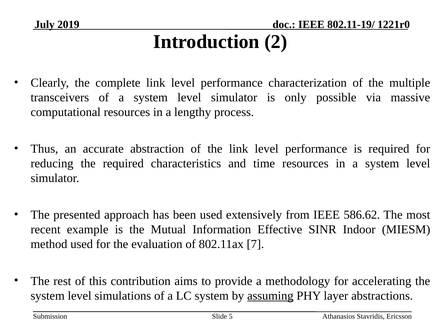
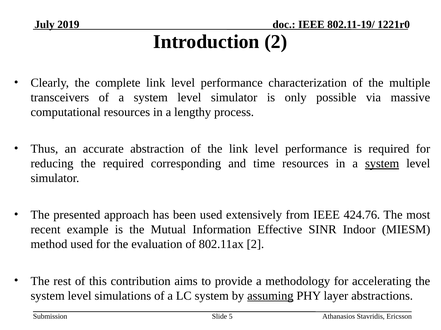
characteristics: characteristics -> corresponding (186, 164)
system underline: none -> present (382, 164)
586.62: 586.62 -> 424.76 (362, 215)
802.11ax 7: 7 -> 2 (255, 245)
